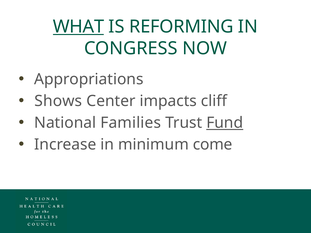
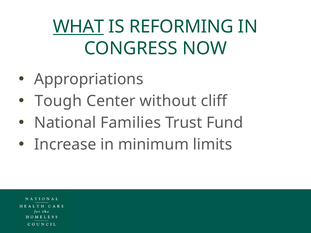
Shows: Shows -> Tough (58, 101)
impacts: impacts -> without (168, 101)
Fund underline: present -> none (225, 123)
come: come -> limits (213, 145)
